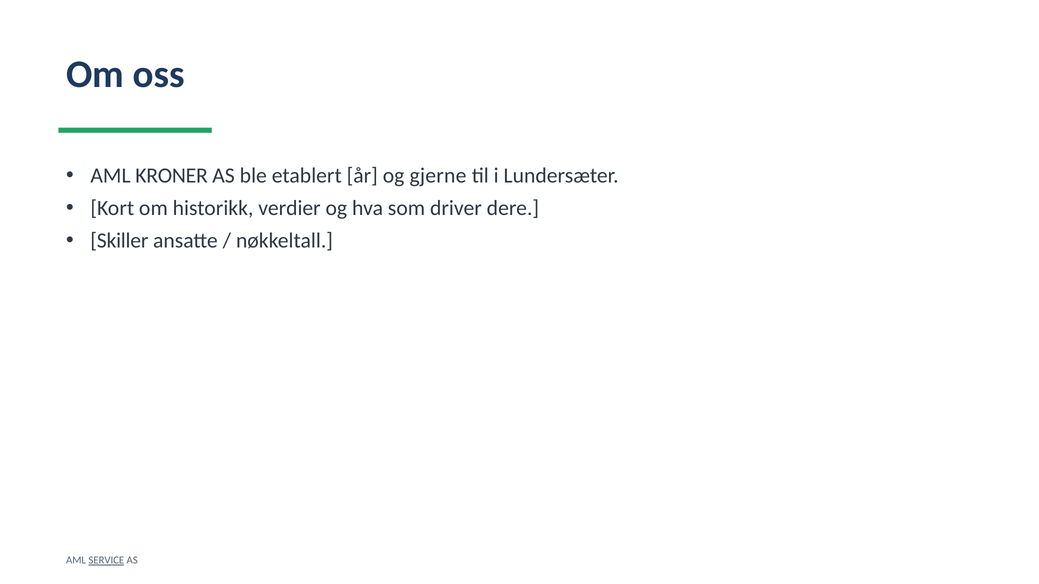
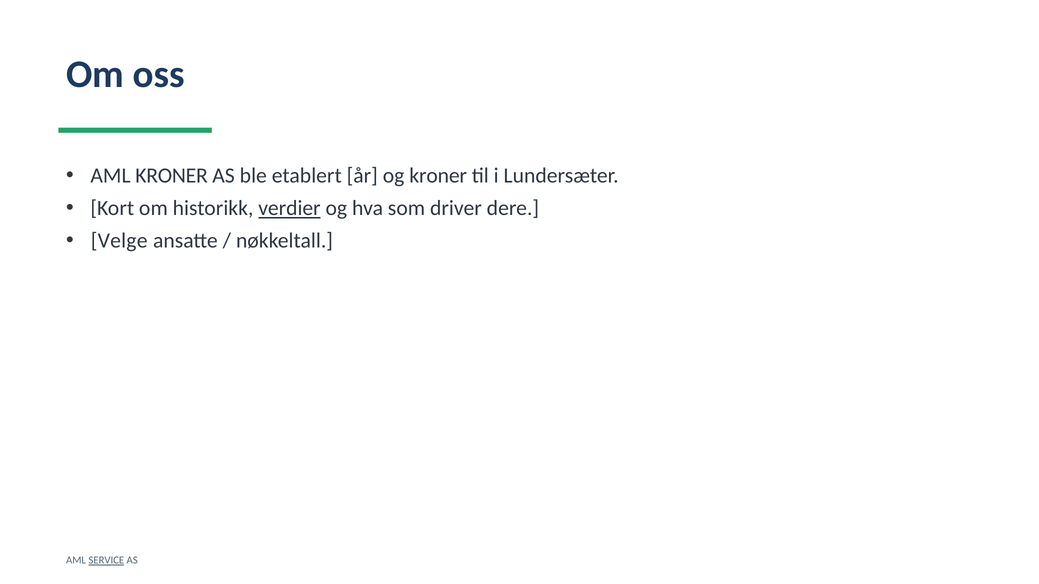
og gjerne: gjerne -> kroner (438, 176)
verdier underline: none -> present (289, 208)
Skiller: Skiller -> Velge (119, 241)
